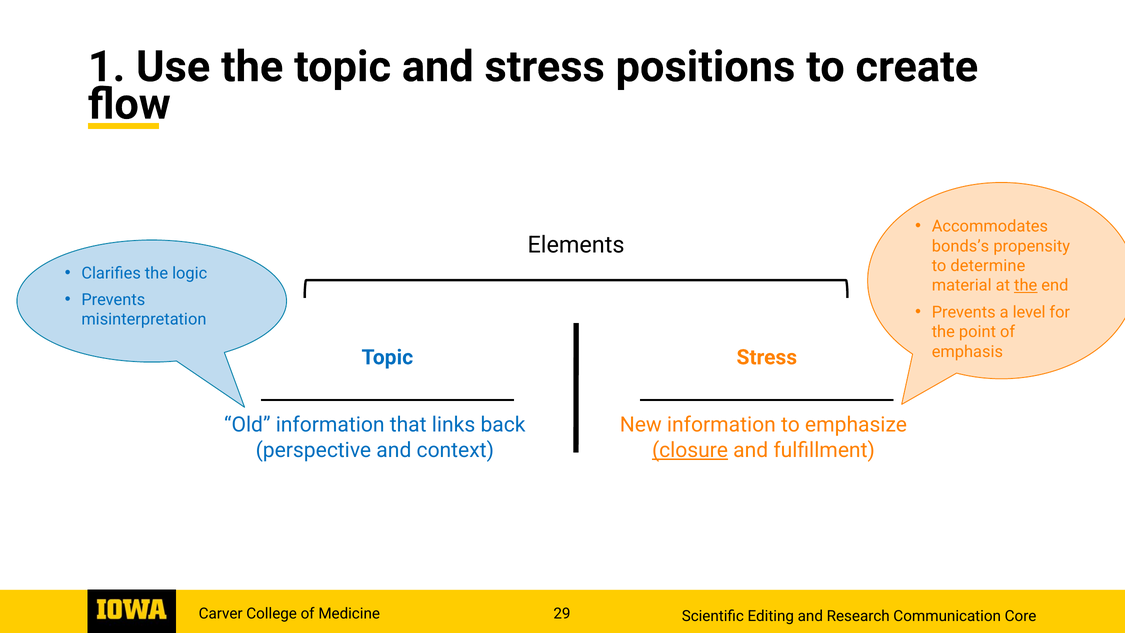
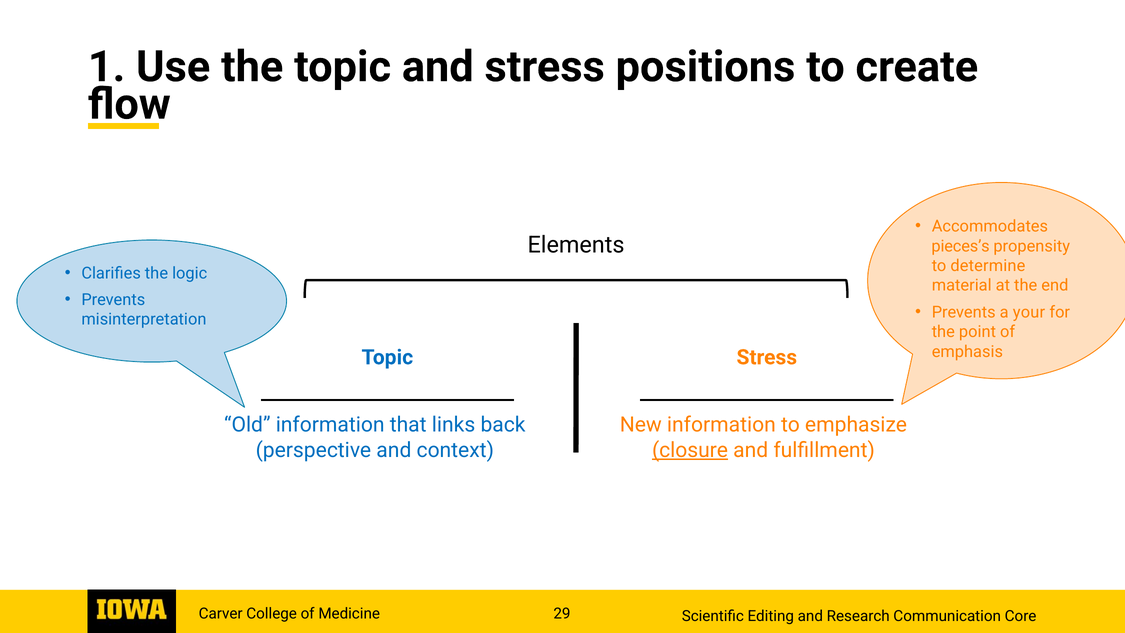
bonds’s: bonds’s -> pieces’s (961, 246)
the underline: present -> none (1026, 285)
level: level -> your (1029, 312)
